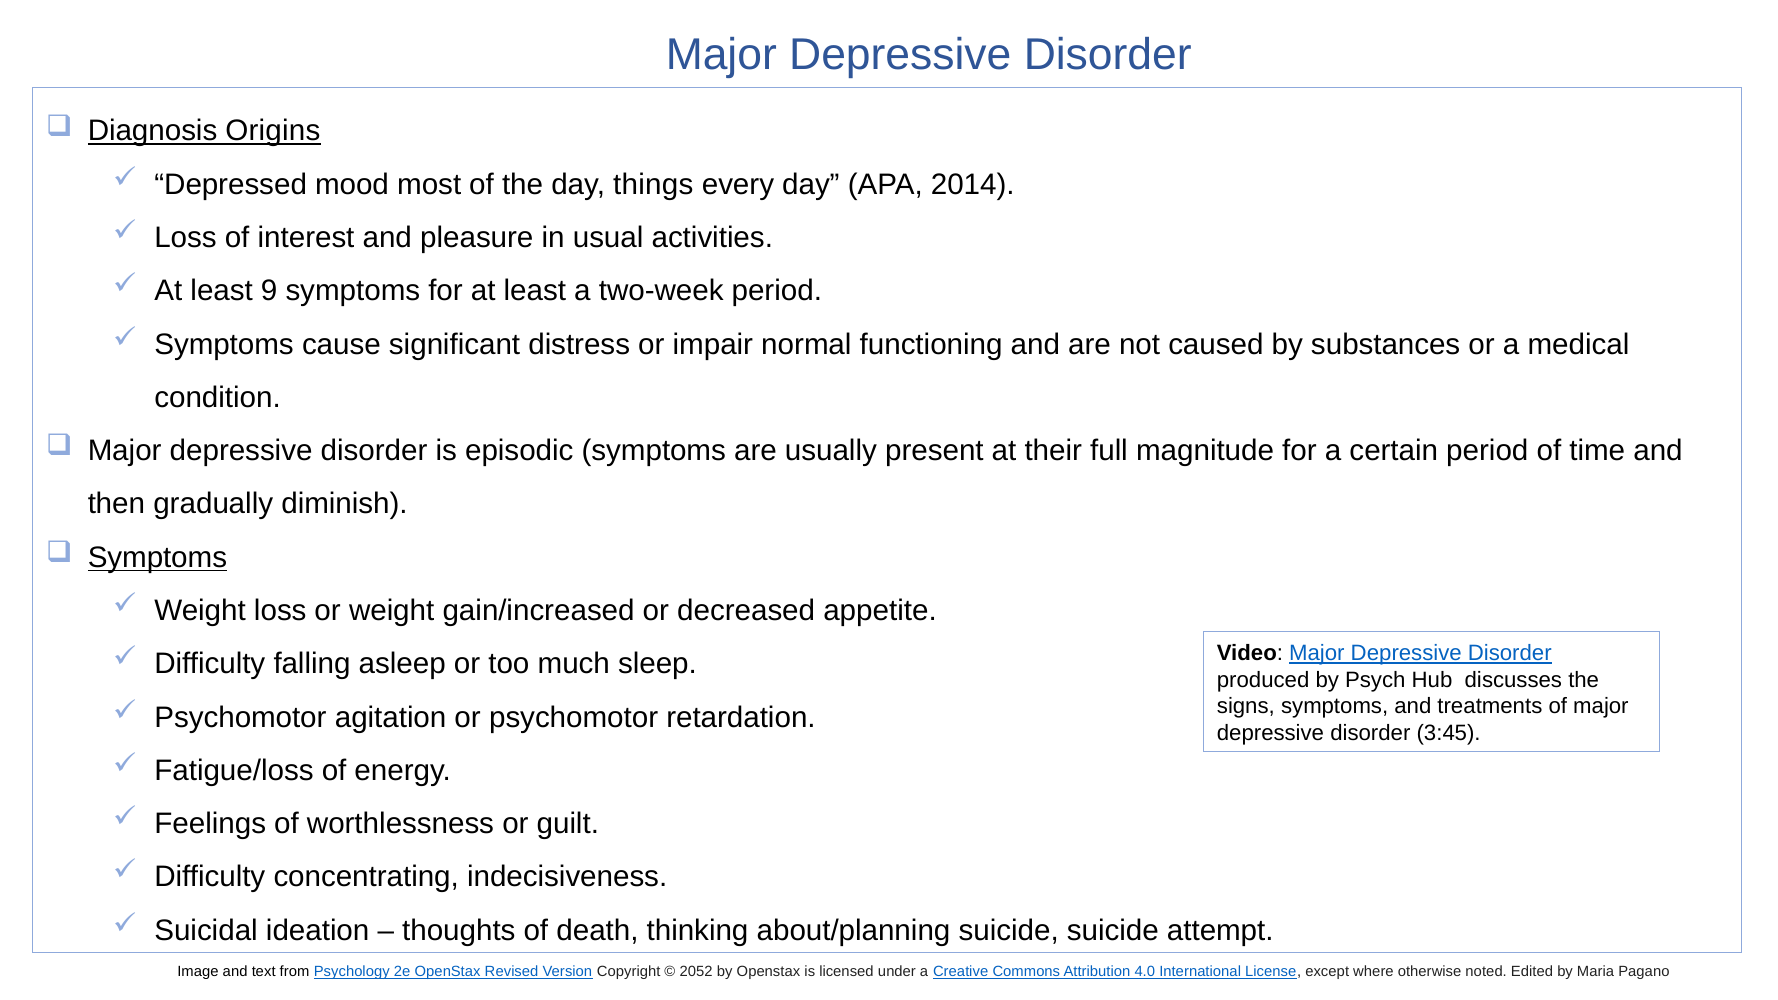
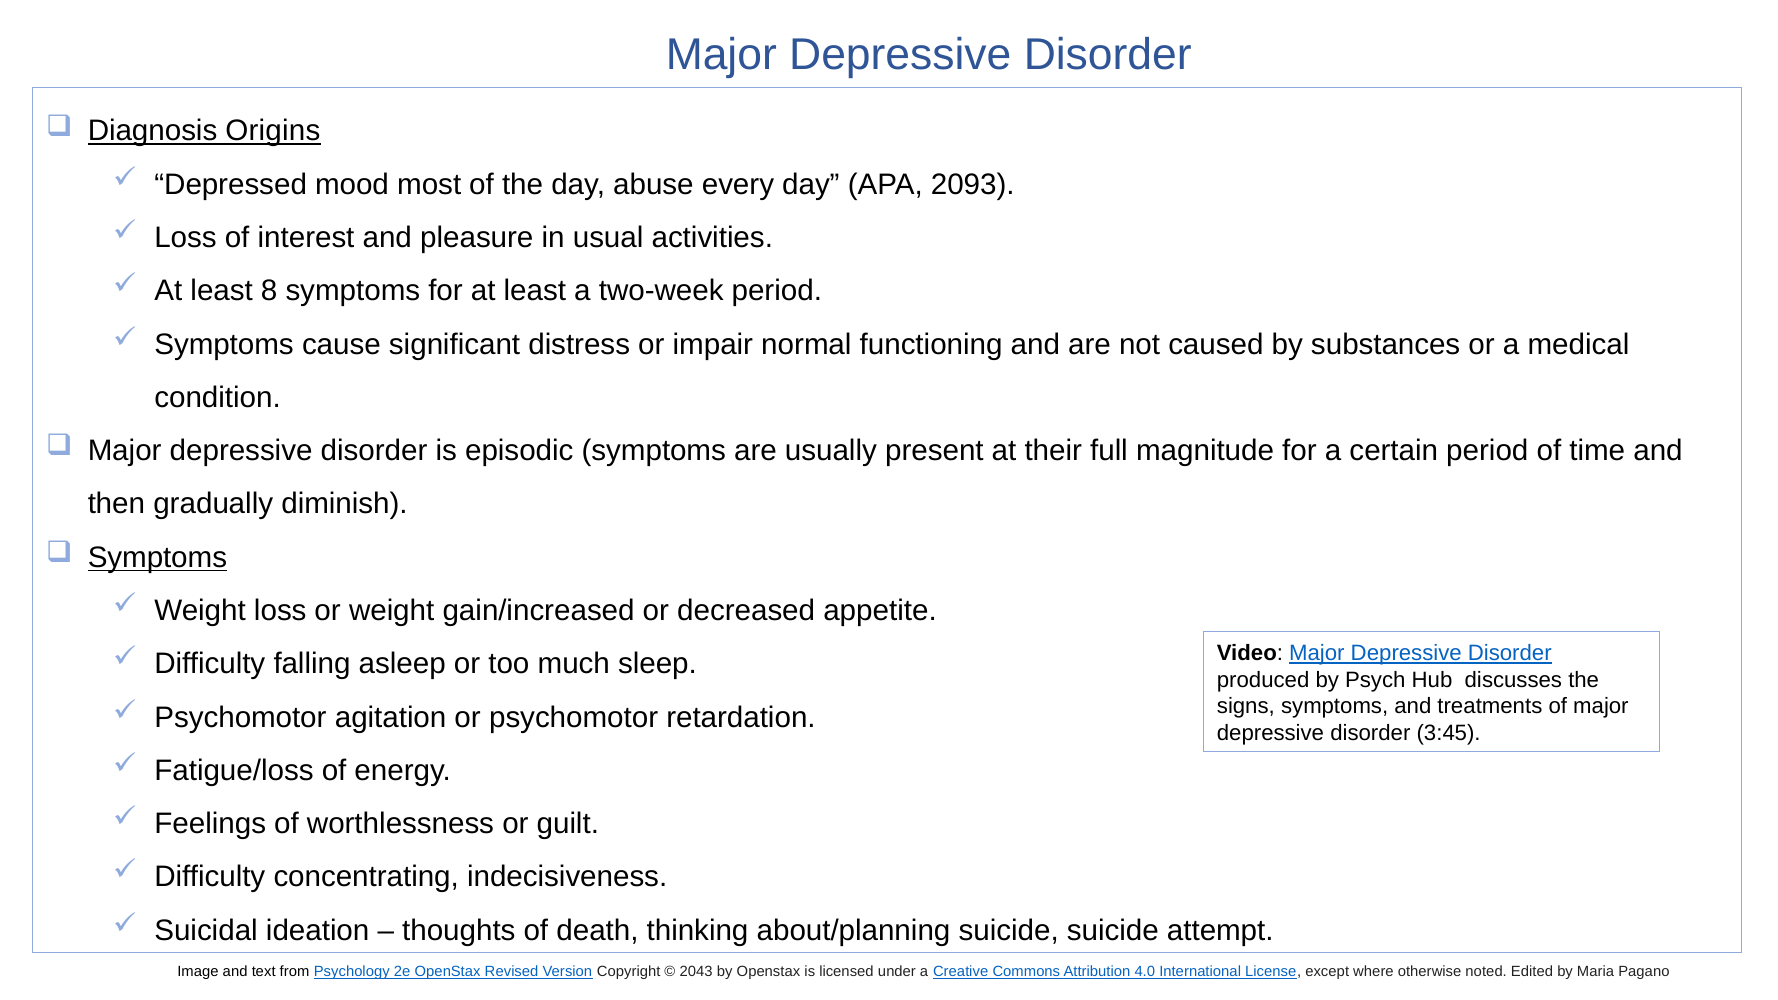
things: things -> abuse (653, 184)
2014: 2014 -> 2093 (973, 184)
9: 9 -> 8 (269, 291)
2052: 2052 -> 2043 (696, 972)
